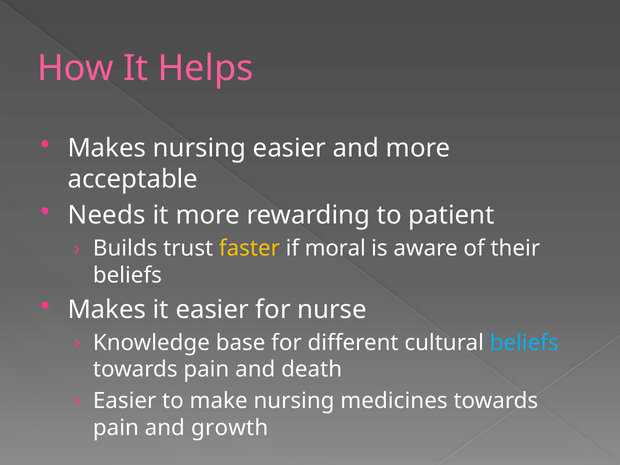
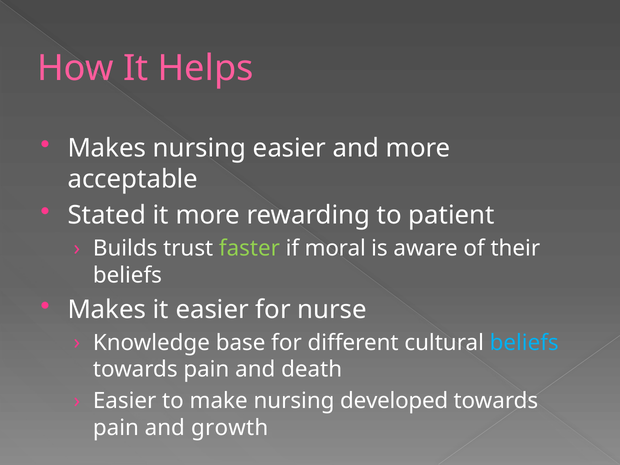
Needs: Needs -> Stated (107, 215)
faster colour: yellow -> light green (249, 248)
medicines: medicines -> developed (394, 401)
